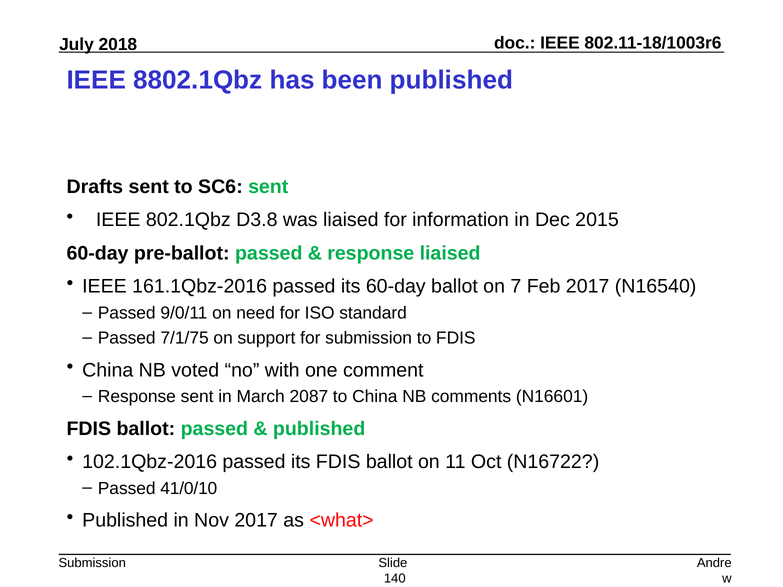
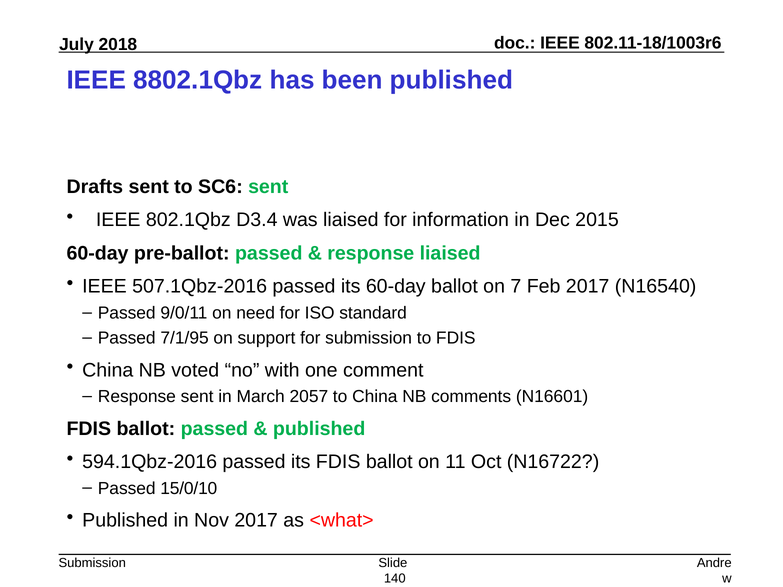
D3.8: D3.8 -> D3.4 (257, 220)
161.1Qbz-2016: 161.1Qbz-2016 -> 507.1Qbz-2016 (200, 287)
7/1/75: 7/1/75 -> 7/1/95 (185, 338)
2087: 2087 -> 2057 (309, 397)
102.1Qbz-2016: 102.1Qbz-2016 -> 594.1Qbz-2016 (150, 462)
41/0/10: 41/0/10 -> 15/0/10 (189, 488)
